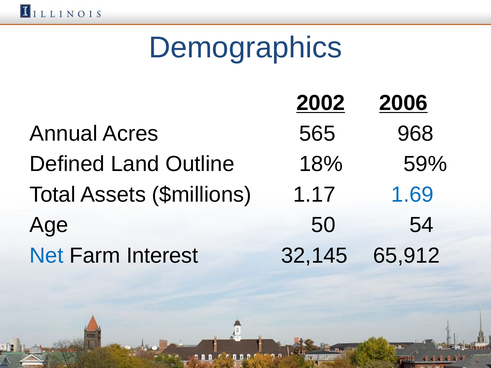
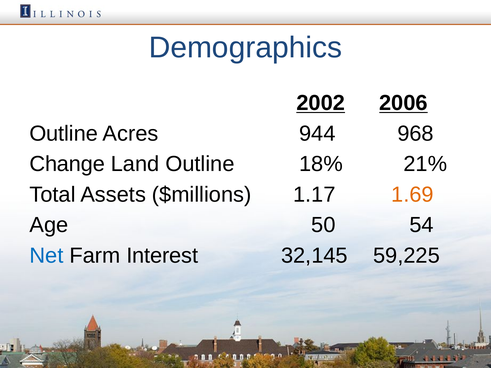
Annual: Annual -> Outline (64, 134)
565: 565 -> 944 (317, 134)
Defined: Defined -> Change (67, 164)
59%: 59% -> 21% (425, 164)
1.69 colour: blue -> orange (413, 195)
65,912: 65,912 -> 59,225 (407, 256)
